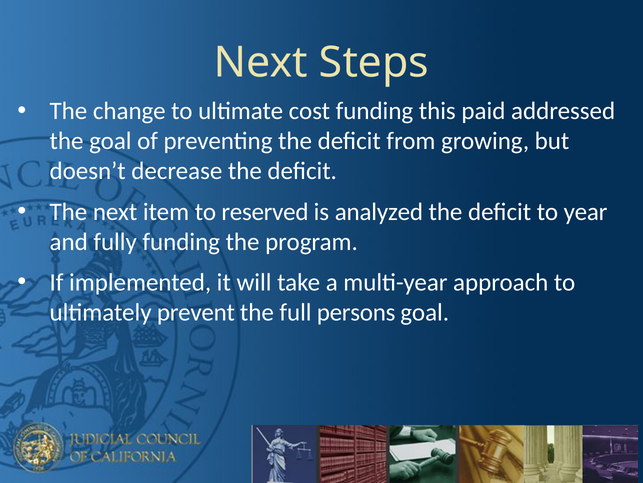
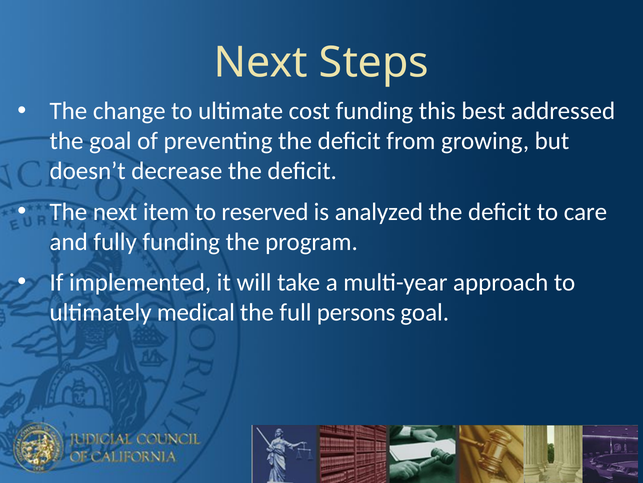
paid: paid -> best (483, 111)
year: year -> care (585, 212)
prevent: prevent -> medical (196, 312)
